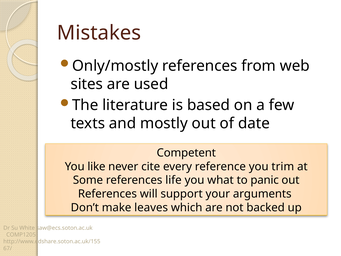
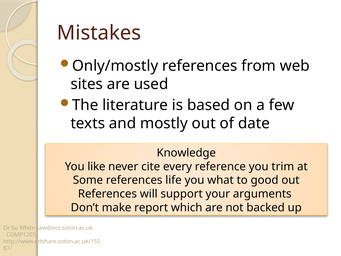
Competent: Competent -> Knowledge (186, 153)
panic: panic -> good (265, 180)
leaves: leaves -> report (151, 207)
